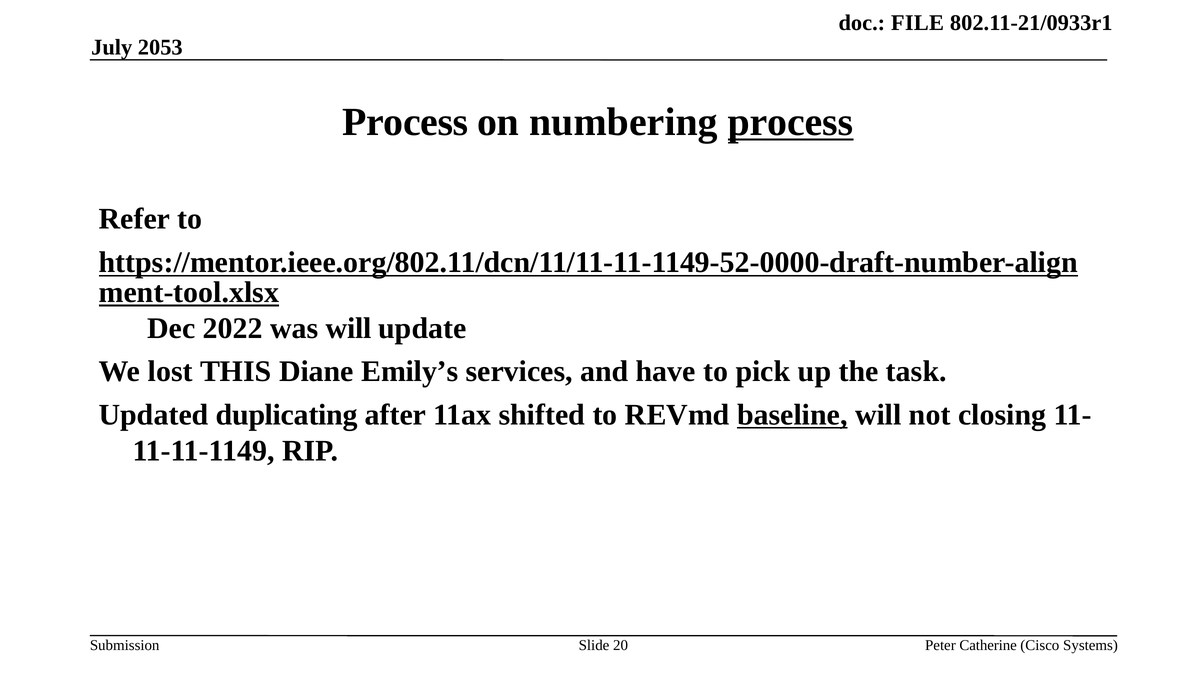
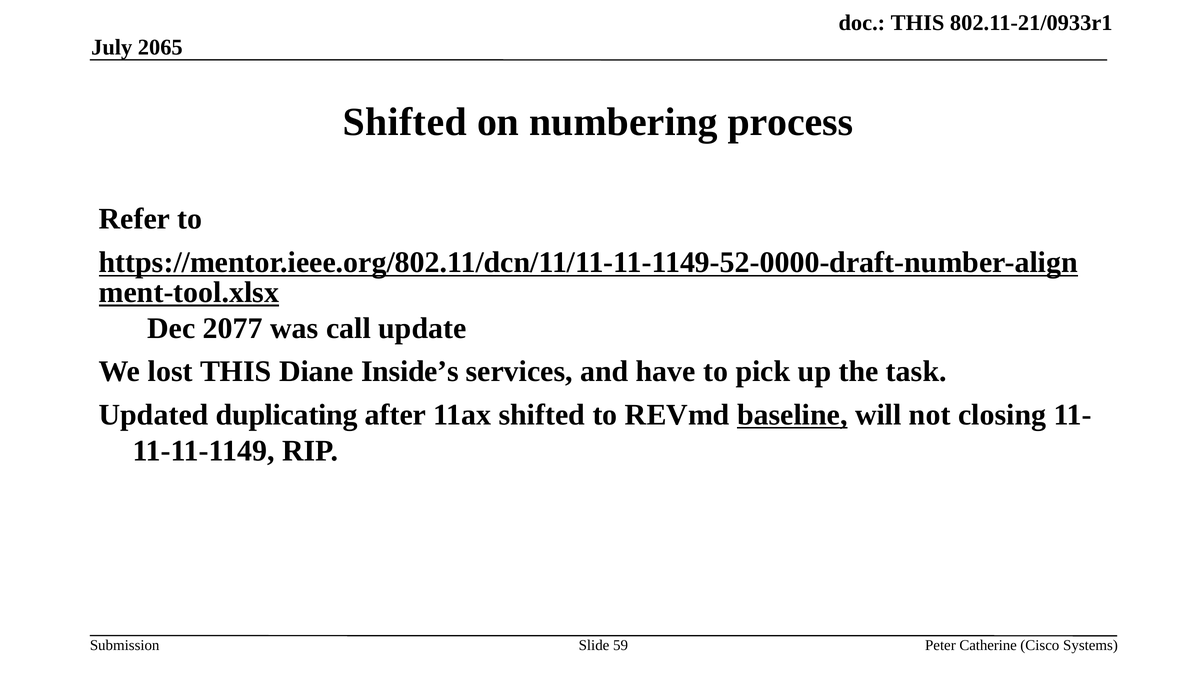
FILE: FILE -> THIS (918, 23)
2053: 2053 -> 2065 (160, 48)
Process: Process -> Shifted (405, 122)
process underline: present -> none (791, 122)
2022: 2022 -> 2077 (233, 328)
was will: will -> call (348, 328)
Emily’s: Emily’s -> Inside’s (410, 372)
20: 20 -> 59 (621, 646)
